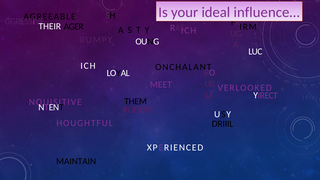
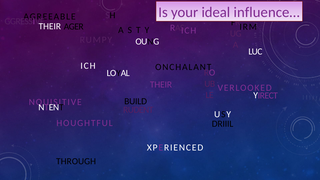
MEET: MEET -> THEIR (161, 84)
THEM: THEM -> BUILD (136, 101)
MAINTAIN: MAINTAIN -> THROUGH (76, 161)
